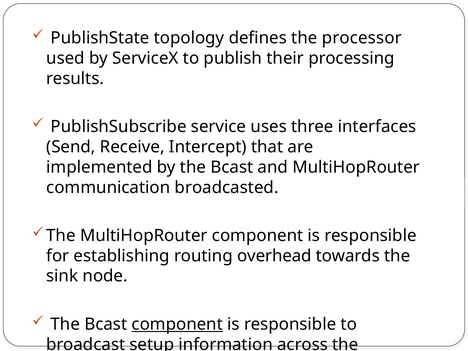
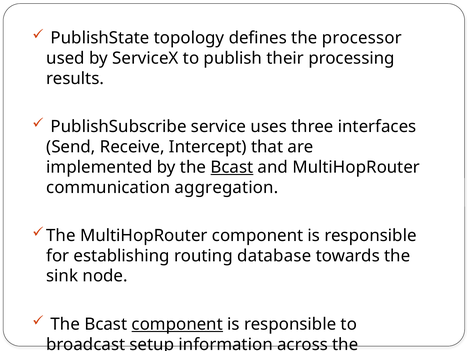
Bcast underline: none -> present (232, 167)
broadcasted: broadcasted -> aggregation (227, 187)
overhead: overhead -> database (274, 256)
